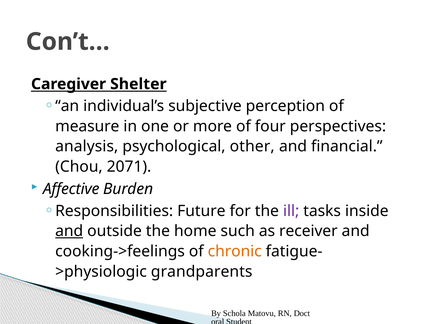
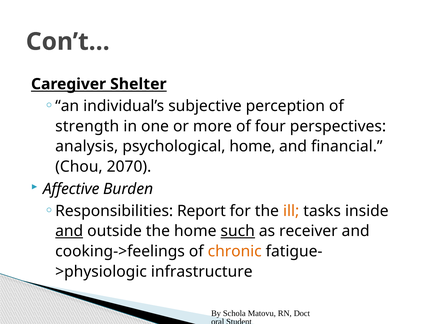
measure: measure -> strength (87, 126)
psychological other: other -> home (252, 146)
2071: 2071 -> 2070 (129, 167)
Future: Future -> Report (201, 211)
ill colour: purple -> orange (291, 211)
such underline: none -> present (238, 231)
grandparents: grandparents -> infrastructure (202, 272)
